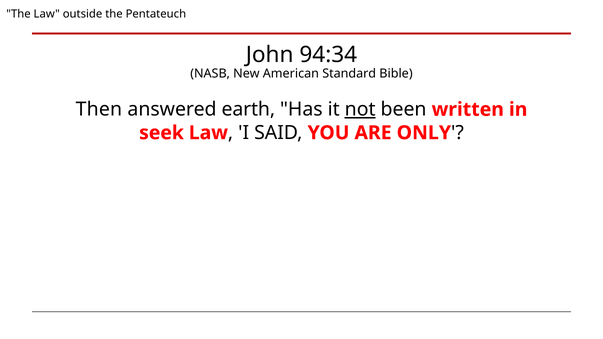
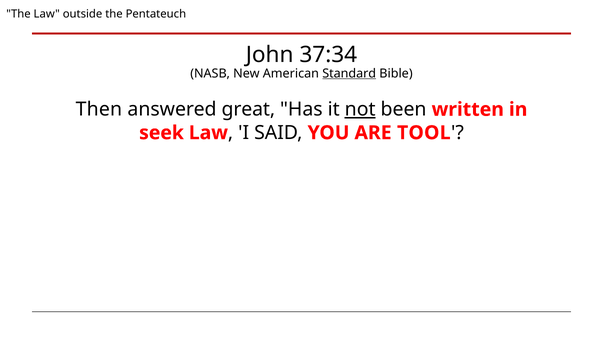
94:34: 94:34 -> 37:34 (328, 55)
Standard underline: none -> present (349, 73)
earth: earth -> great (248, 109)
ONLY: ONLY -> TOOL (424, 133)
